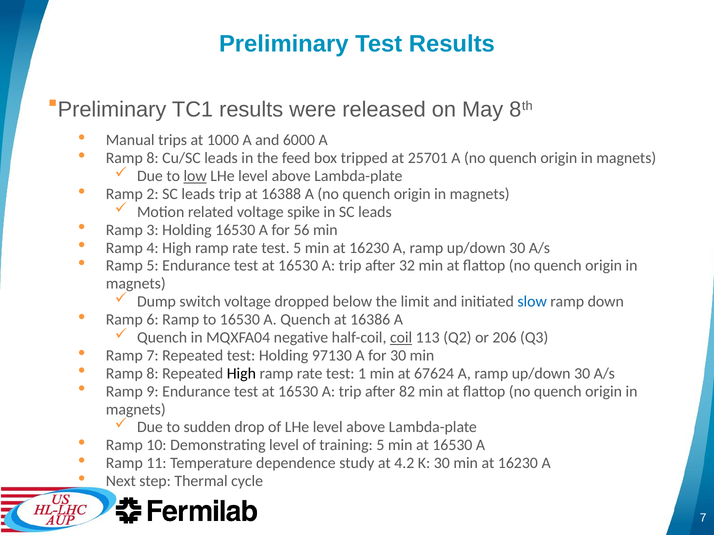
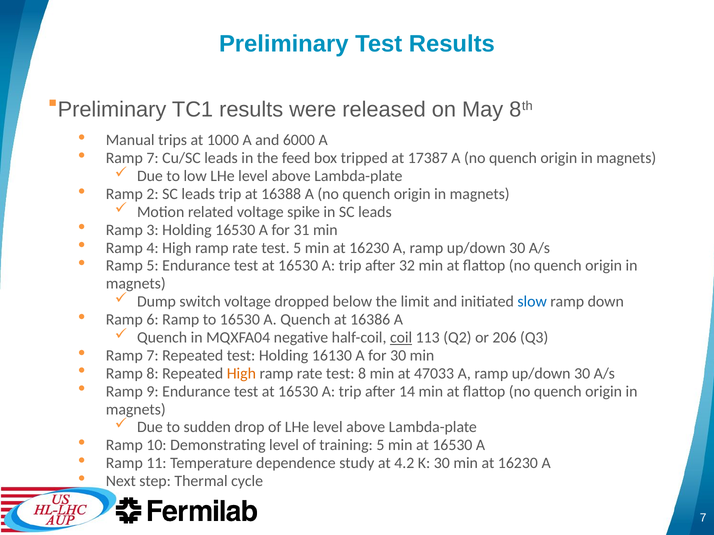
8: 8 -> 7 (153, 158)
25701: 25701 -> 17387 (428, 158)
low underline: present -> none (195, 176)
56: 56 -> 31 (302, 230)
97130: 97130 -> 16130 (332, 356)
High colour: black -> orange (241, 374)
test 1: 1 -> 8 (362, 374)
67624: 67624 -> 47033 (434, 374)
82: 82 -> 14 (407, 392)
